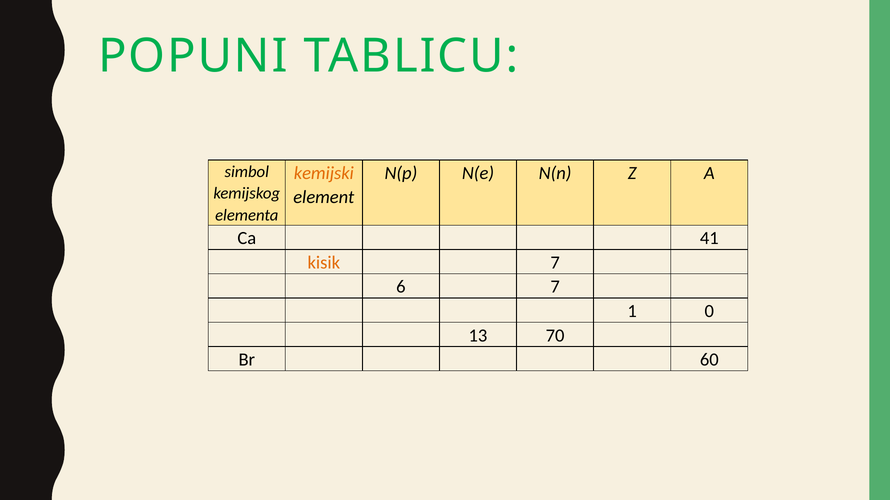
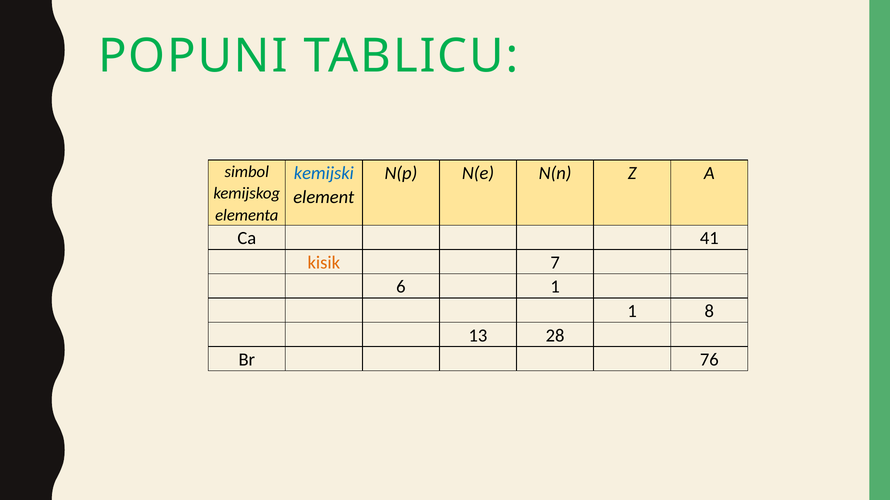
kemijski colour: orange -> blue (324, 173)
6 7: 7 -> 1 (555, 287)
0: 0 -> 8 (709, 312)
70: 70 -> 28 (555, 336)
60: 60 -> 76 (709, 360)
